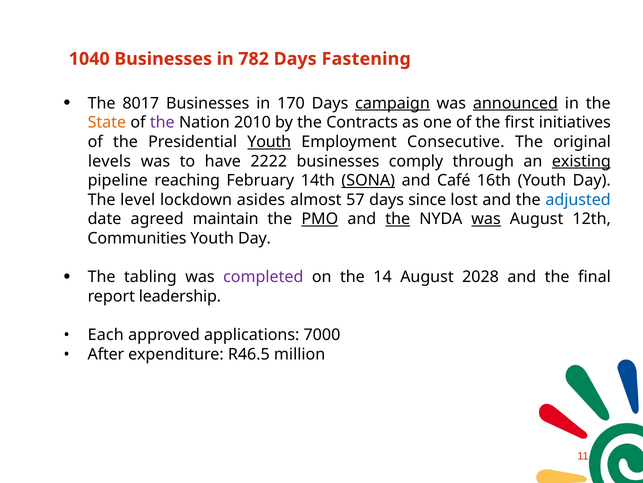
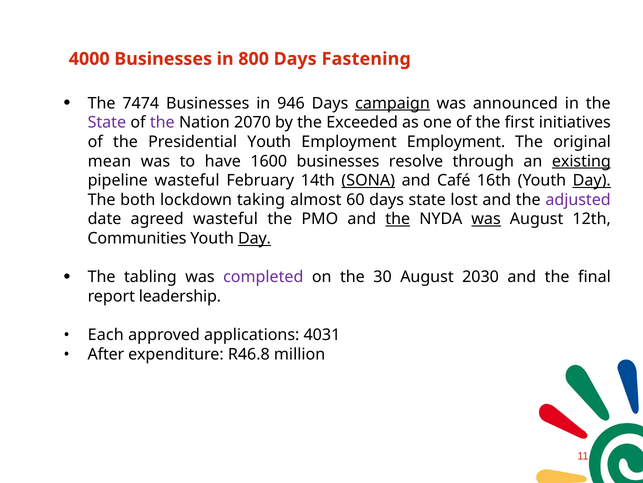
1040: 1040 -> 4000 (89, 59)
782: 782 -> 800 (254, 59)
8017: 8017 -> 7474 (141, 103)
170: 170 -> 946 (291, 103)
announced underline: present -> none (515, 103)
State colour: orange -> purple (107, 122)
2010: 2010 -> 2070 (252, 122)
Contracts: Contracts -> Exceeded (362, 122)
Youth underline: present -> none (269, 142)
Employment Consecutive: Consecutive -> Employment (456, 142)
levels: levels -> mean (109, 161)
2222: 2222 -> 1600 (269, 161)
comply: comply -> resolve (416, 161)
pipeline reaching: reaching -> wasteful (187, 180)
Day underline: none -> present (592, 180)
level: level -> both (138, 200)
asides: asides -> taking (261, 200)
57: 57 -> 60 (355, 200)
days since: since -> state (427, 200)
adjusted colour: blue -> purple (578, 200)
agreed maintain: maintain -> wasteful (226, 219)
PMO underline: present -> none (320, 219)
Day underline: none -> present (255, 238)
14: 14 -> 30 (383, 277)
2028: 2028 -> 2030 (481, 277)
7000: 7000 -> 4031 (322, 335)
R46.5: R46.5 -> R46.8 (249, 354)
